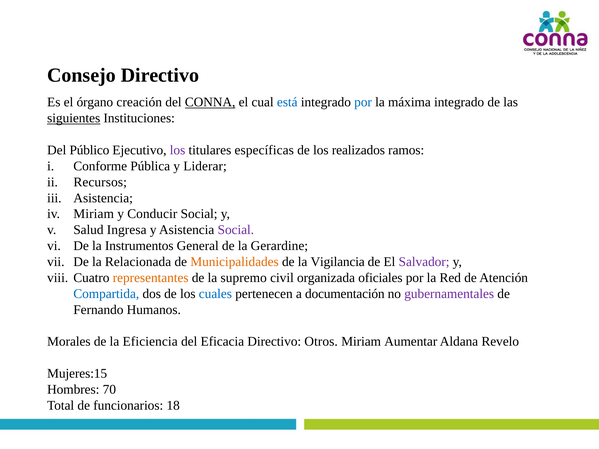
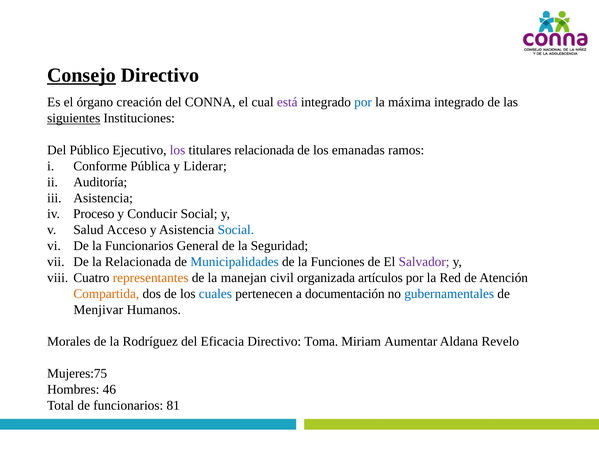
Consejo underline: none -> present (82, 75)
CONNA underline: present -> none (210, 102)
está colour: blue -> purple (287, 102)
titulares específicas: específicas -> relacionada (264, 150)
realizados: realizados -> emanadas (358, 150)
Recursos: Recursos -> Auditoría (100, 182)
Miriam: Miriam -> Proceso (94, 214)
Ingresa: Ingresa -> Acceso (127, 230)
Social colour: purple -> blue (236, 230)
la Instrumentos: Instrumentos -> Funcionarios (139, 246)
Gerardine: Gerardine -> Seguridad (279, 246)
Municipalidades colour: orange -> blue (235, 262)
Vigilancia: Vigilancia -> Funciones (338, 262)
supremo: supremo -> manejan (244, 278)
oficiales: oficiales -> artículos (380, 278)
Compartida colour: blue -> orange (106, 294)
gubernamentales colour: purple -> blue (449, 294)
Fernando: Fernando -> Menjivar (98, 310)
Eficiencia: Eficiencia -> Rodríguez (150, 342)
Otros: Otros -> Toma (321, 342)
Mujeres:15: Mujeres:15 -> Mujeres:75 (77, 374)
70: 70 -> 46 (109, 390)
18: 18 -> 81 (173, 406)
